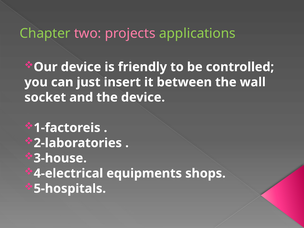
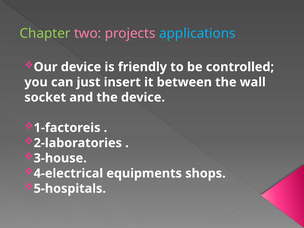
applications colour: light green -> light blue (197, 33)
